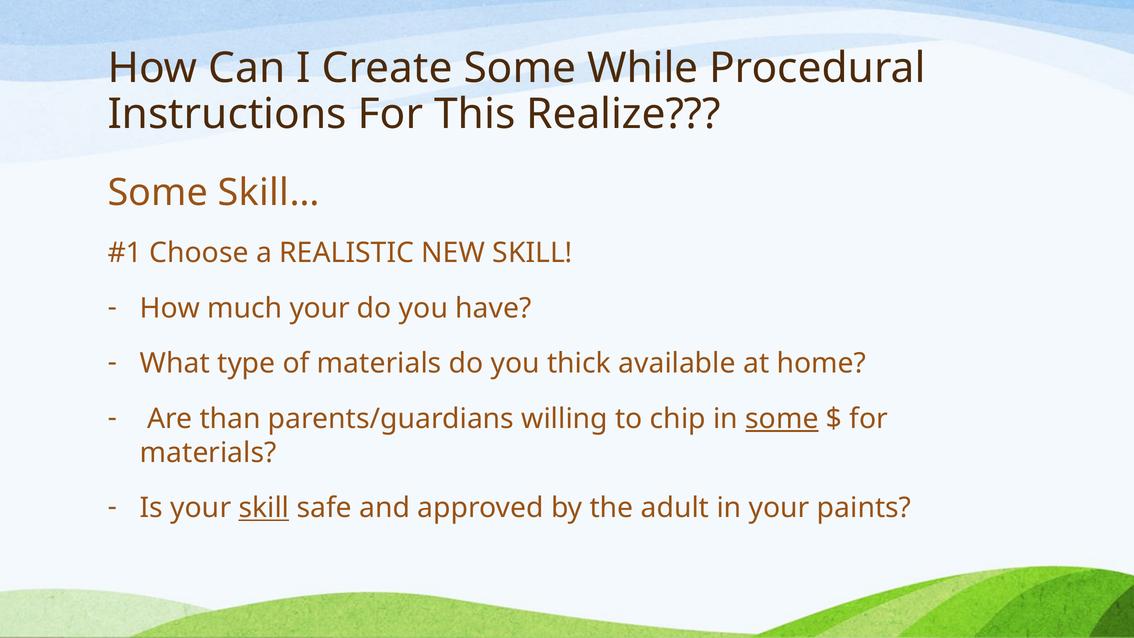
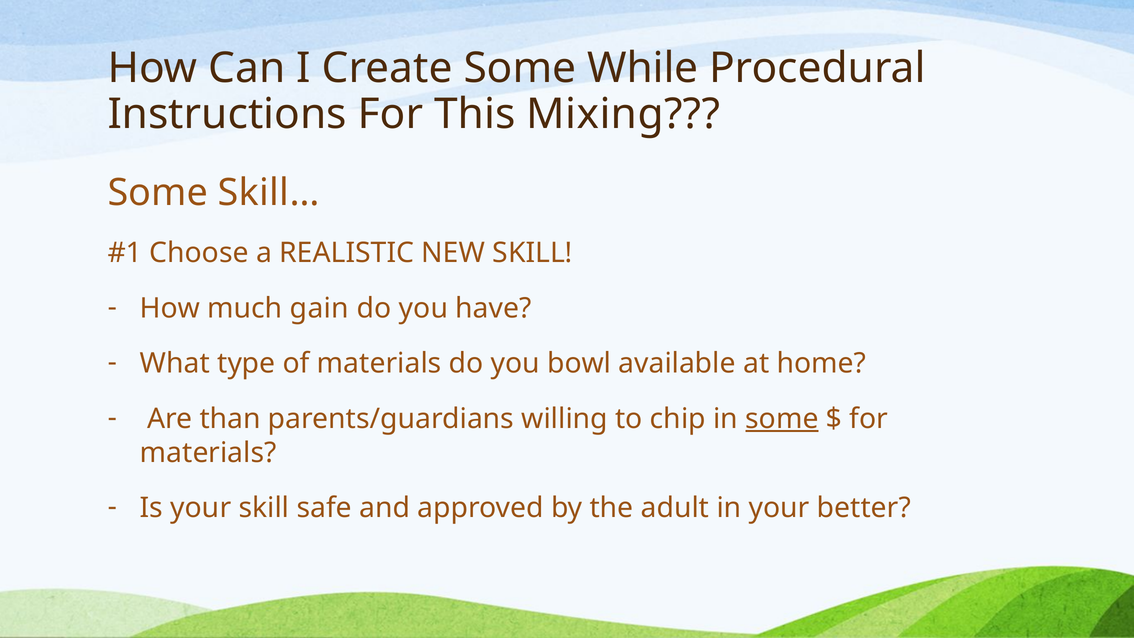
Realize: Realize -> Mixing (623, 114)
much your: your -> gain (319, 308)
thick: thick -> bowl (579, 363)
skill underline: present -> none (264, 508)
paints: paints -> better (864, 508)
